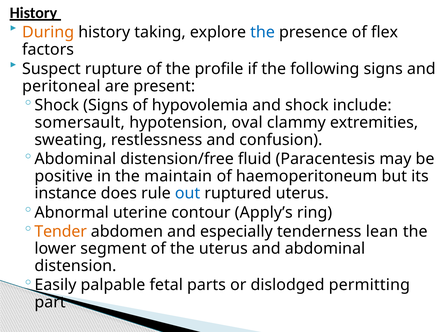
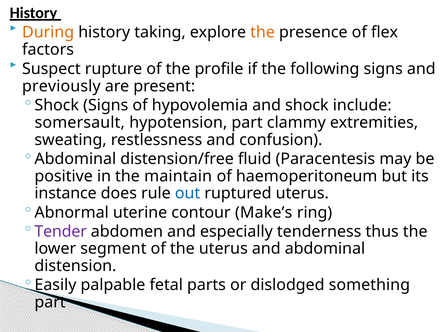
the colour: blue -> orange (263, 32)
peritoneal: peritoneal -> previously (61, 86)
hypotension oval: oval -> part (247, 123)
Apply’s: Apply’s -> Make’s (264, 213)
Tender colour: orange -> purple (61, 232)
lean: lean -> thus (382, 232)
permitting: permitting -> something (369, 285)
